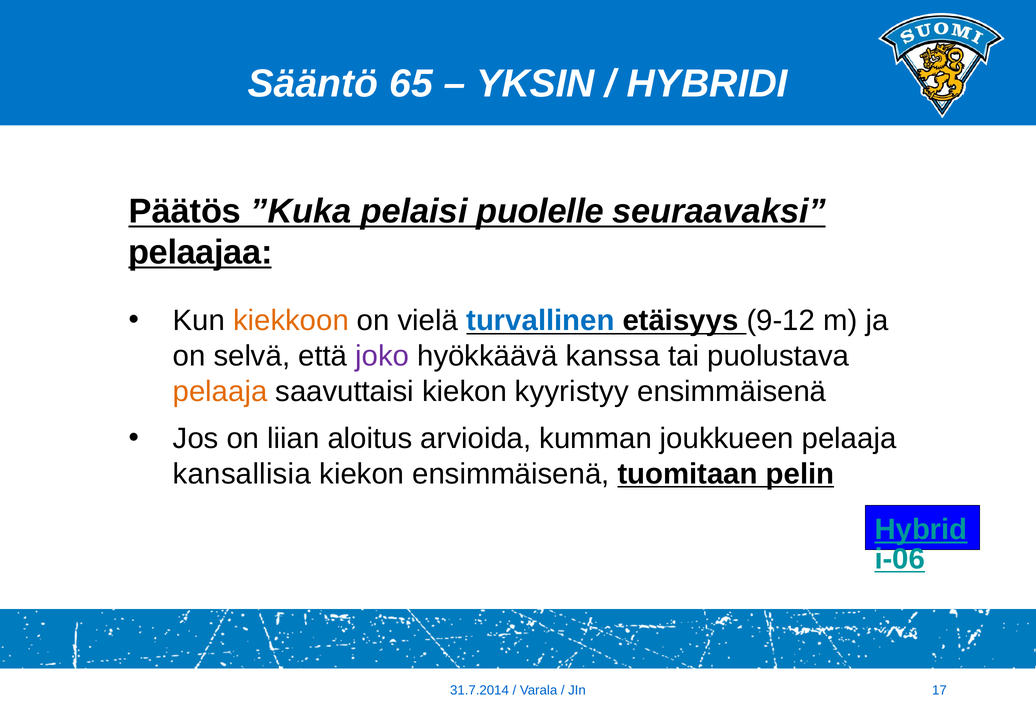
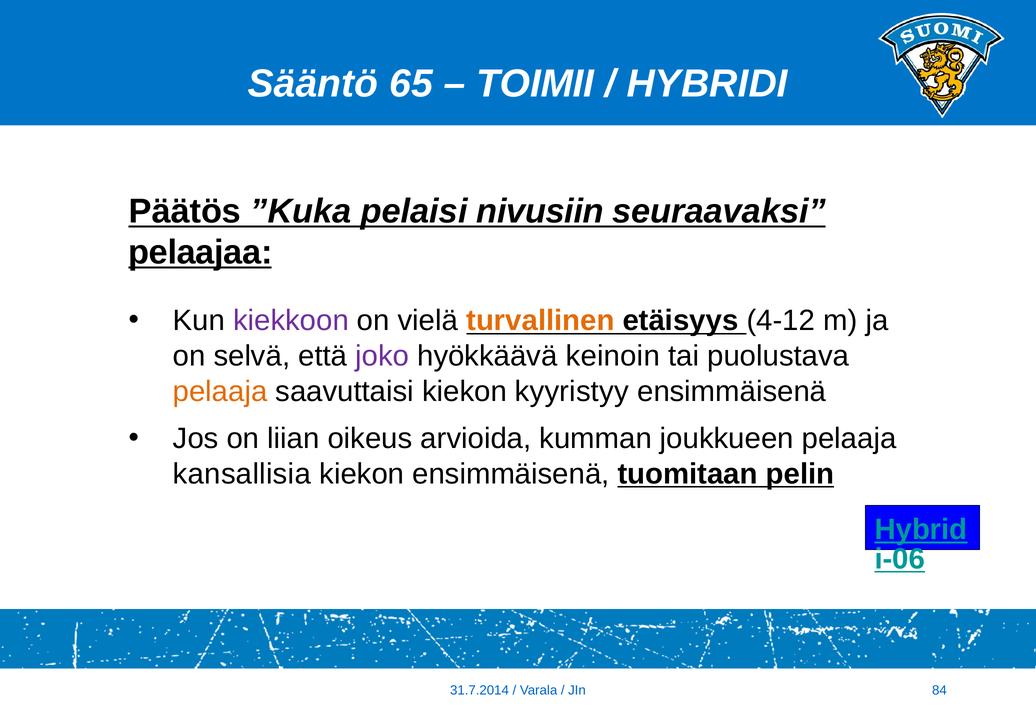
YKSIN: YKSIN -> TOIMII (535, 84)
puolelle: puolelle -> nivusiin (540, 211)
kiekkoon colour: orange -> purple (291, 320)
turvallinen colour: blue -> orange (540, 320)
9-12: 9-12 -> 4-12 (781, 320)
kanssa: kanssa -> keinoin (613, 356)
aloitus: aloitus -> oikeus (370, 438)
17: 17 -> 84 (939, 690)
